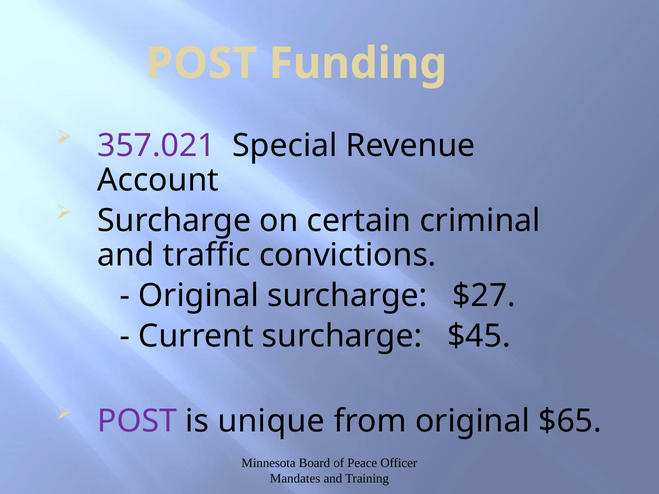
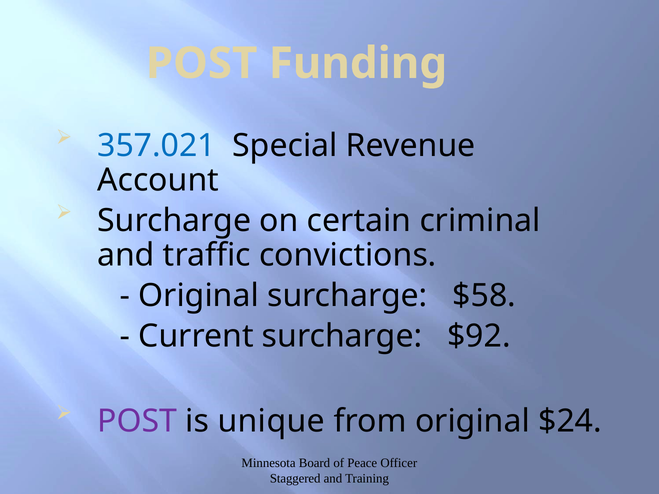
357.021 colour: purple -> blue (156, 146)
$27: $27 -> $58 (484, 296)
$45: $45 -> $92 (479, 336)
$65: $65 -> $24 (570, 421)
Mandates: Mandates -> Staggered (295, 479)
